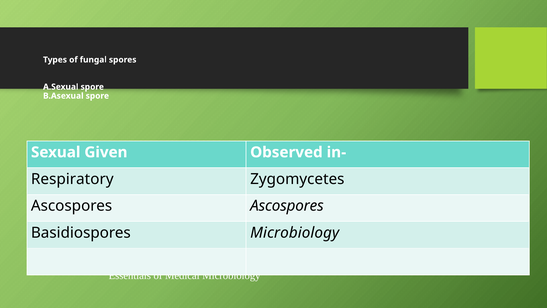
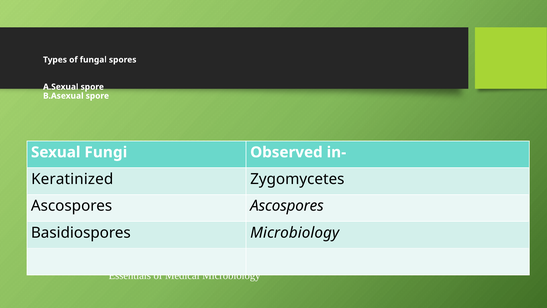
Given: Given -> Fungi (106, 152)
Respiratory: Respiratory -> Keratinized (72, 179)
